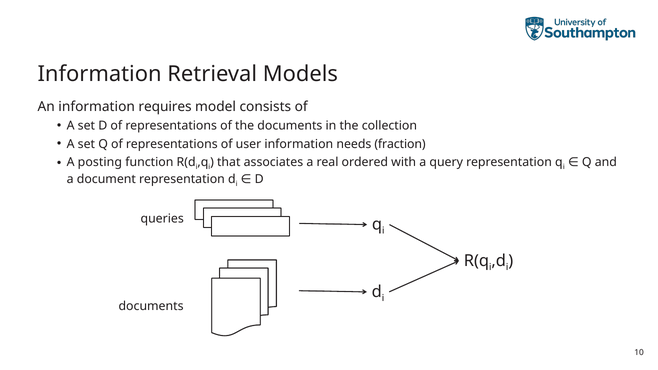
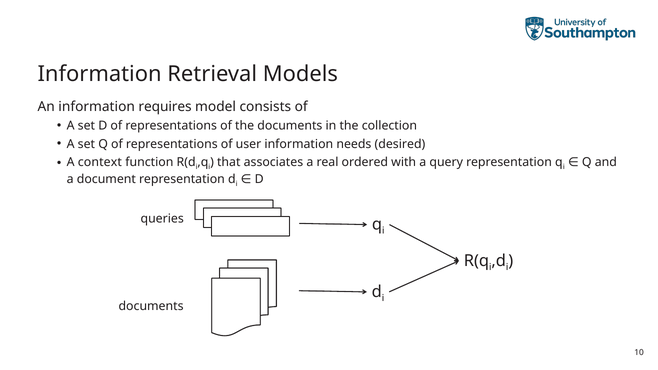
fraction: fraction -> desired (400, 144)
posting: posting -> context (100, 162)
